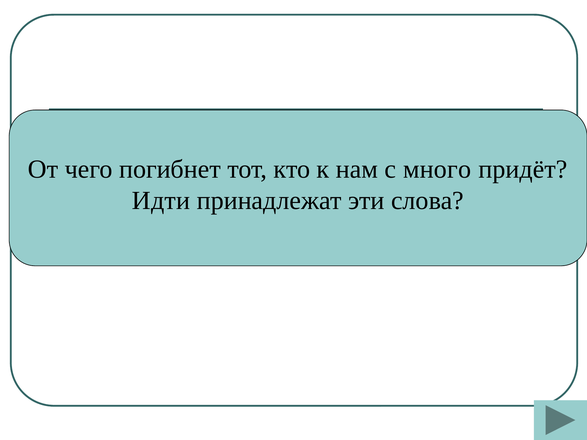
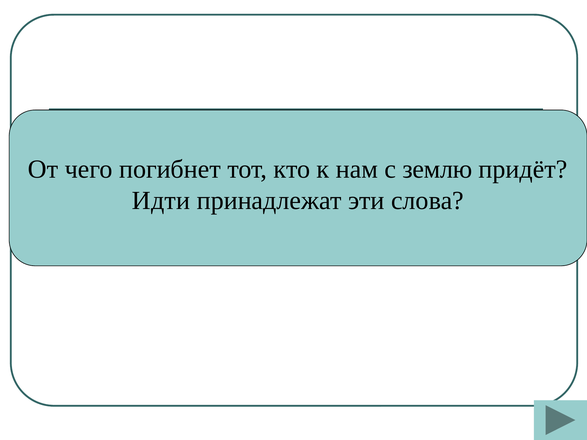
много: много -> землю (437, 169)
